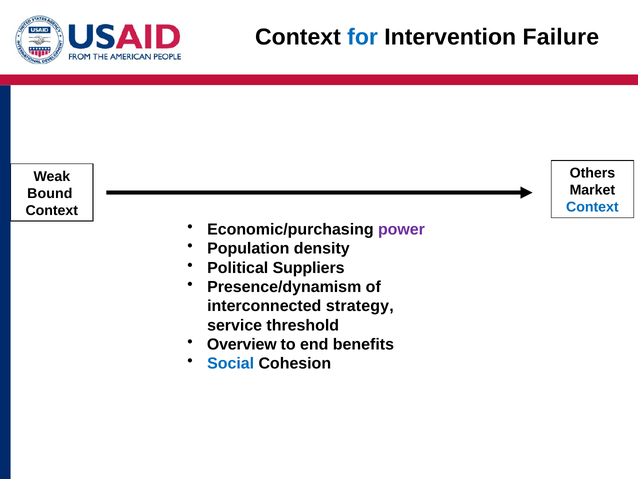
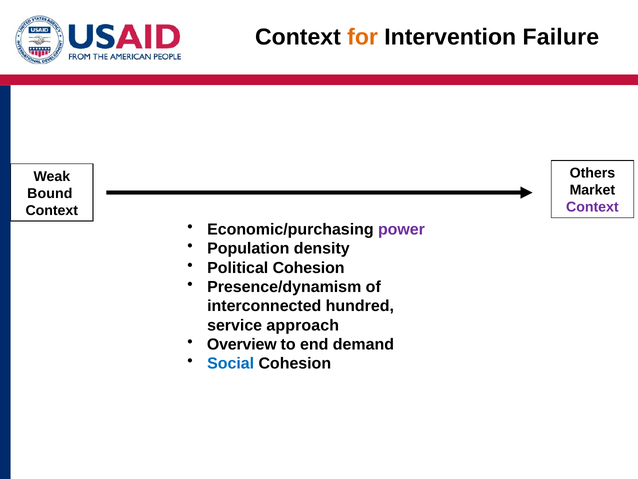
for colour: blue -> orange (363, 37)
Context colour: blue -> purple (592, 207)
Political Suppliers: Suppliers -> Cohesion (309, 268)
strategy: strategy -> hundred (360, 306)
threshold: threshold -> approach (303, 325)
benefits: benefits -> demand (363, 344)
